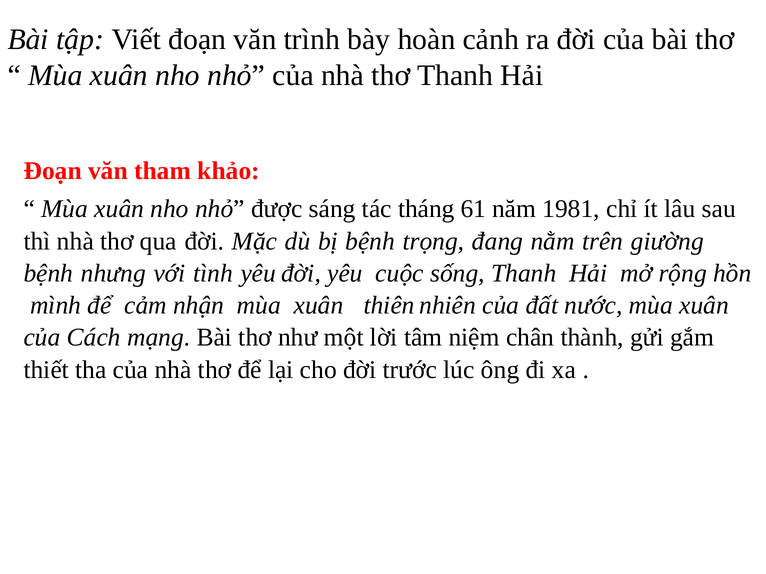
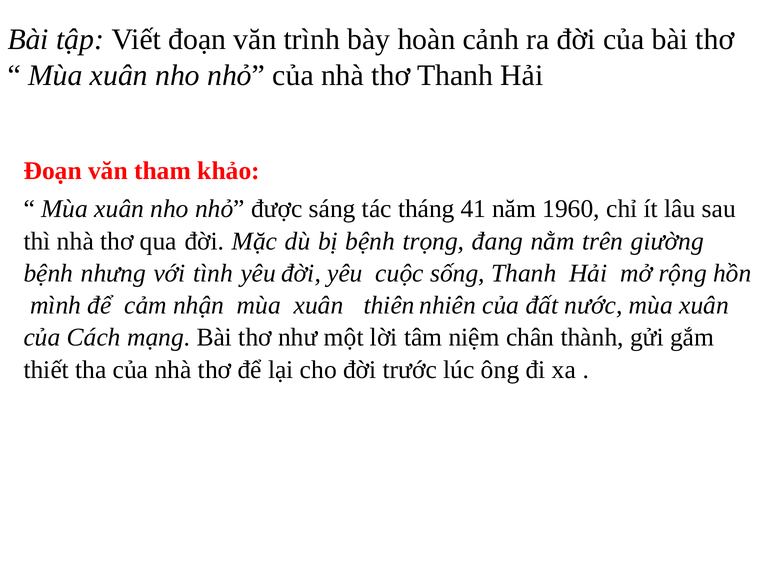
61: 61 -> 41 (474, 209)
1981: 1981 -> 1960 (571, 209)
